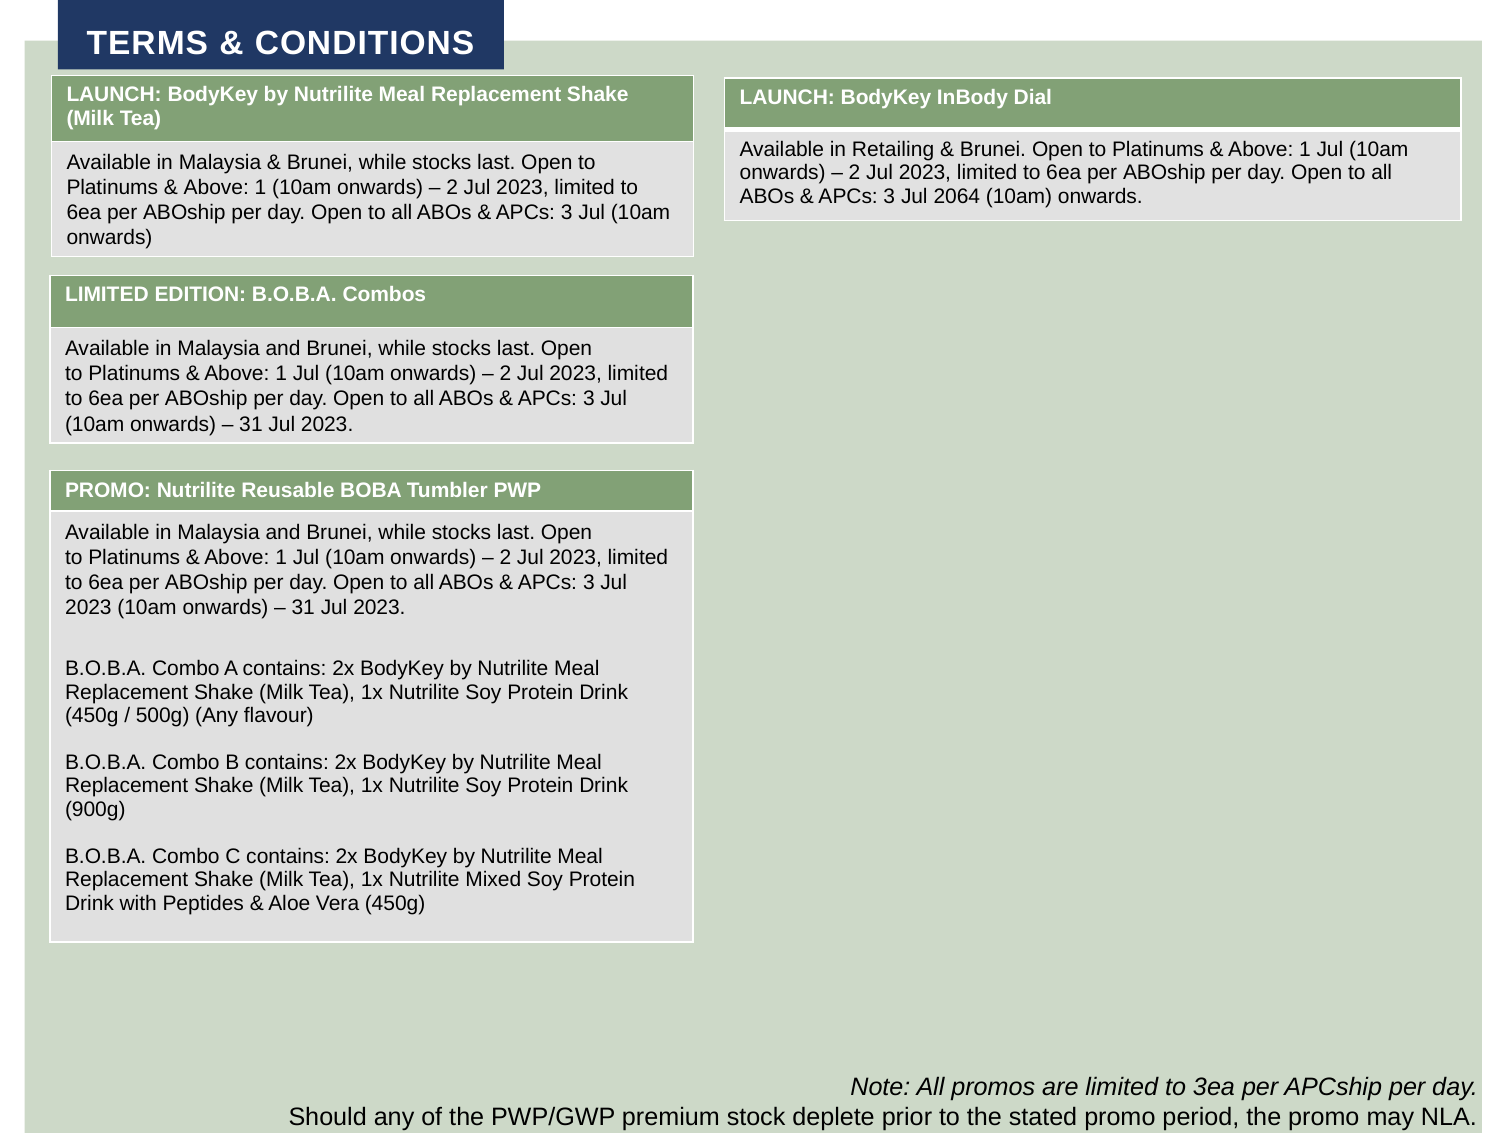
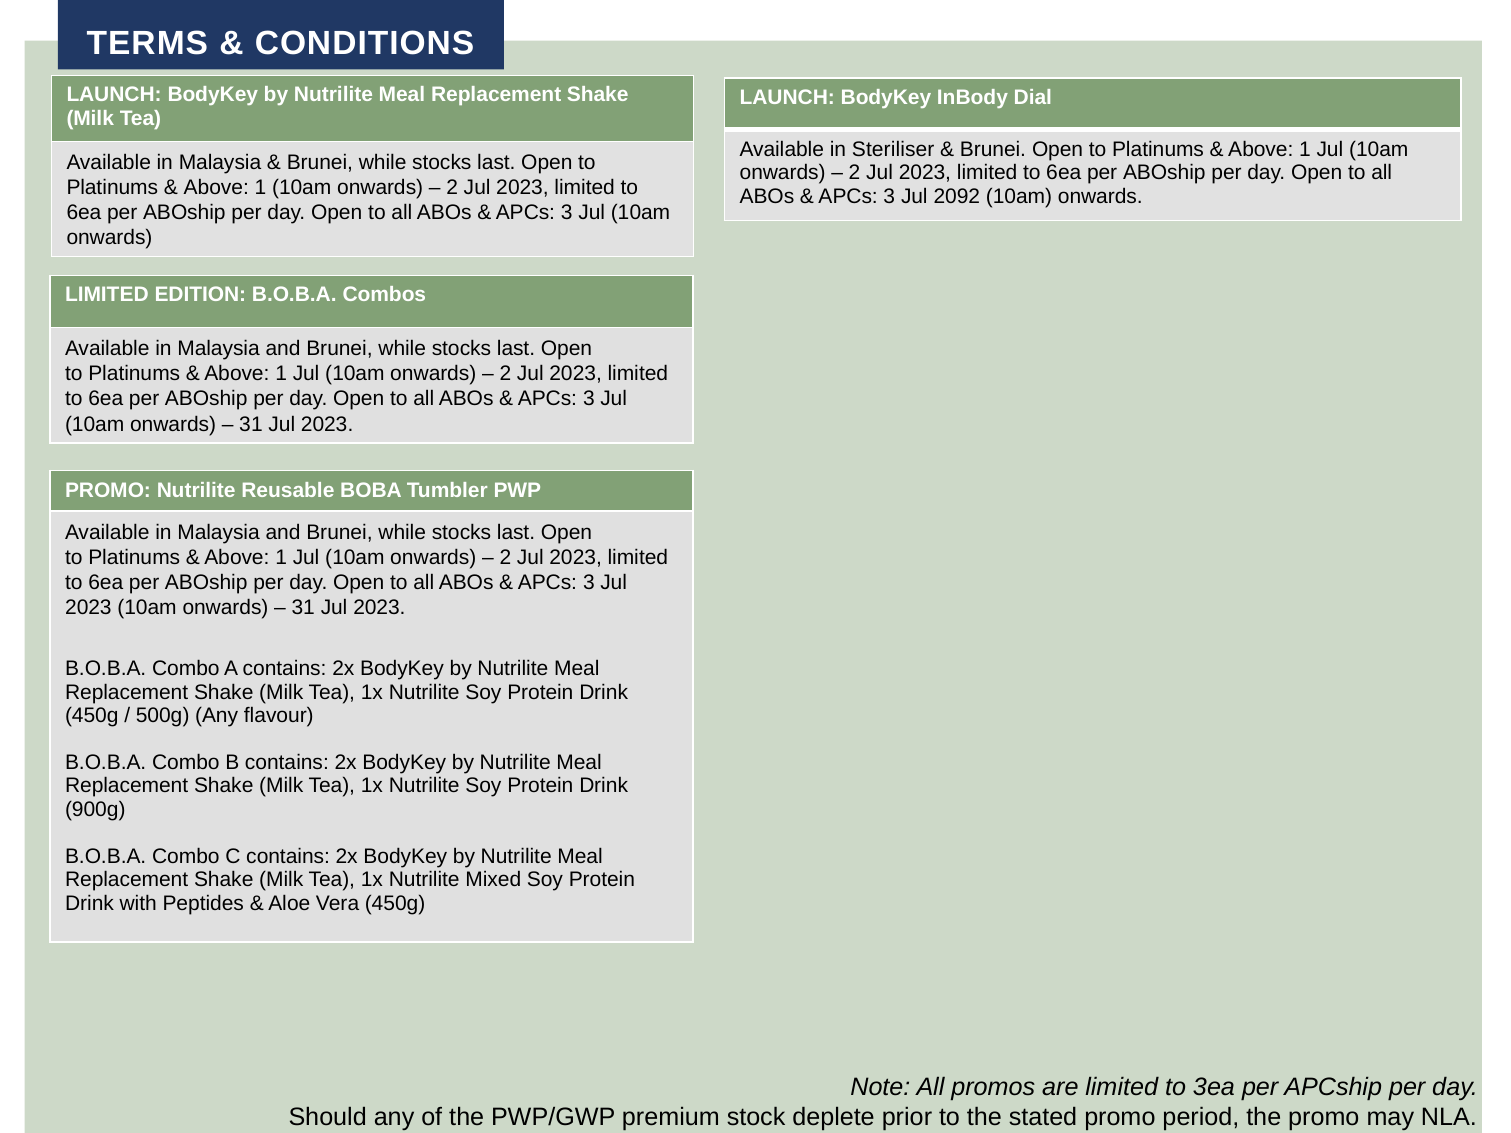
Retailing: Retailing -> Steriliser (893, 149)
2064: 2064 -> 2092 (957, 196)
